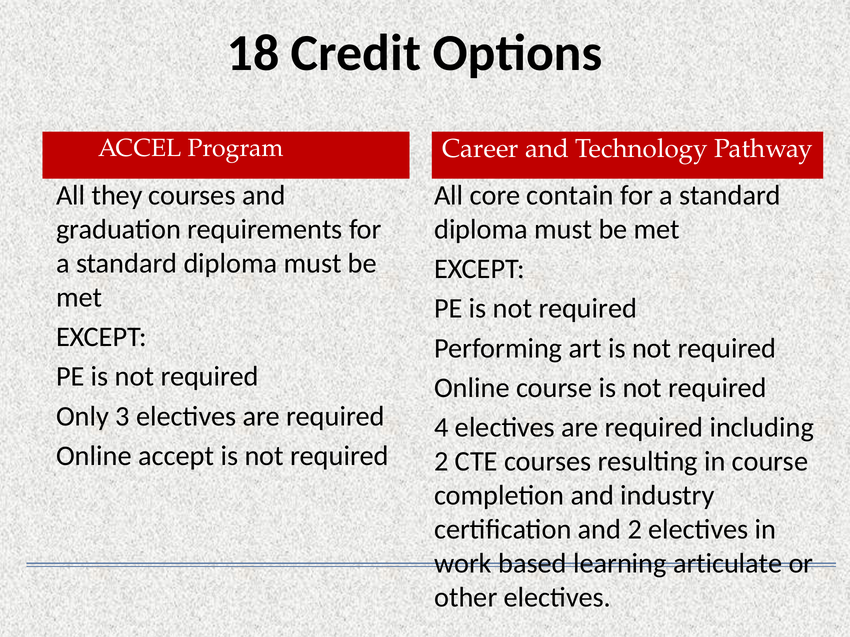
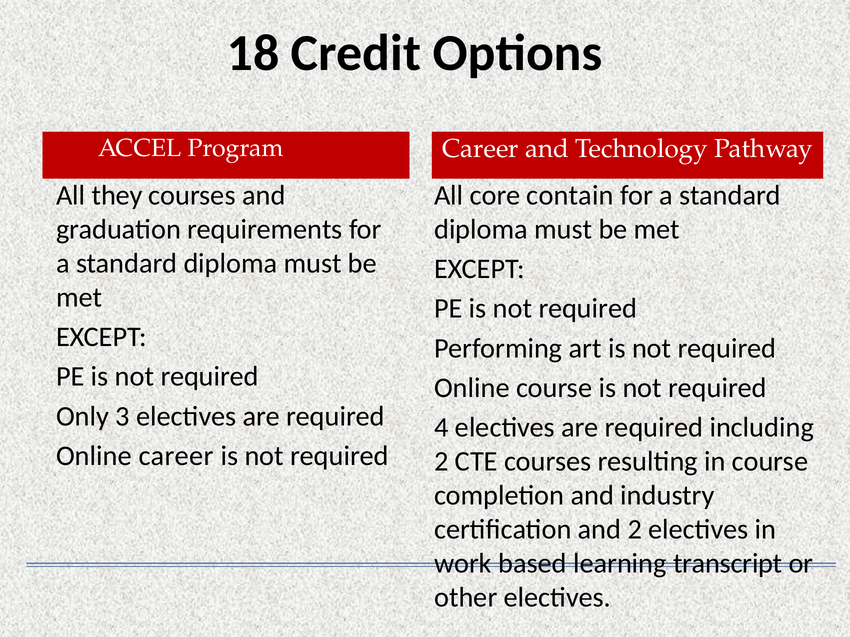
Online accept: accept -> career (176, 456)
articulate: articulate -> transcript (728, 564)
